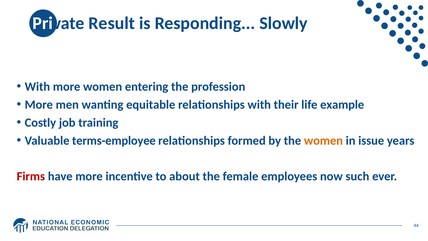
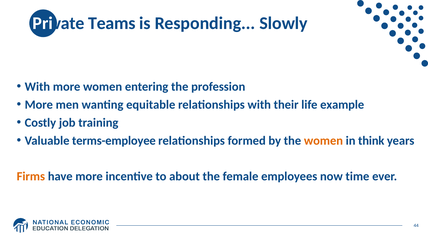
Result: Result -> Teams (112, 23)
issue: issue -> think (371, 140)
Firms colour: red -> orange (31, 176)
such: such -> time (357, 176)
